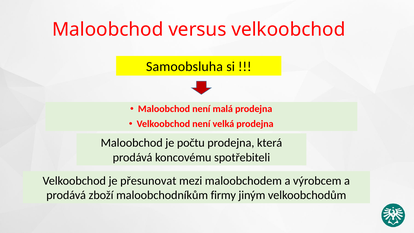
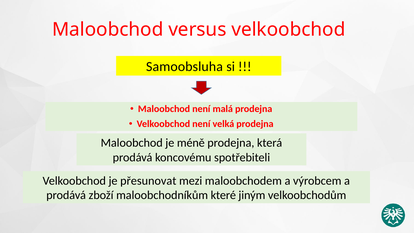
počtu: počtu -> méně (191, 143)
firmy: firmy -> které (223, 195)
